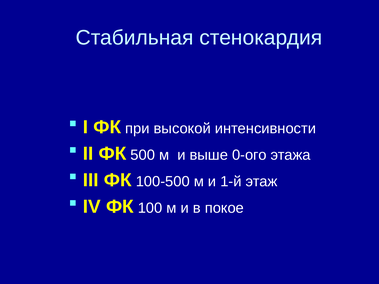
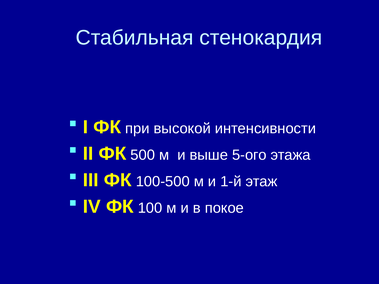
0-ого: 0-ого -> 5-ого (249, 155)
